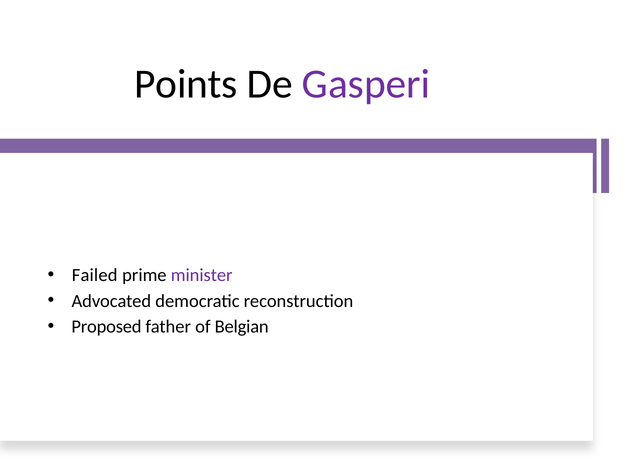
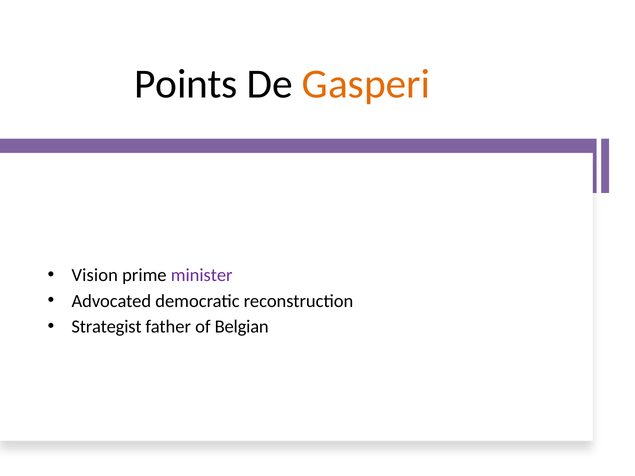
Gasperi colour: purple -> orange (366, 84)
Failed: Failed -> Vision (95, 275)
Proposed: Proposed -> Strategist (107, 327)
